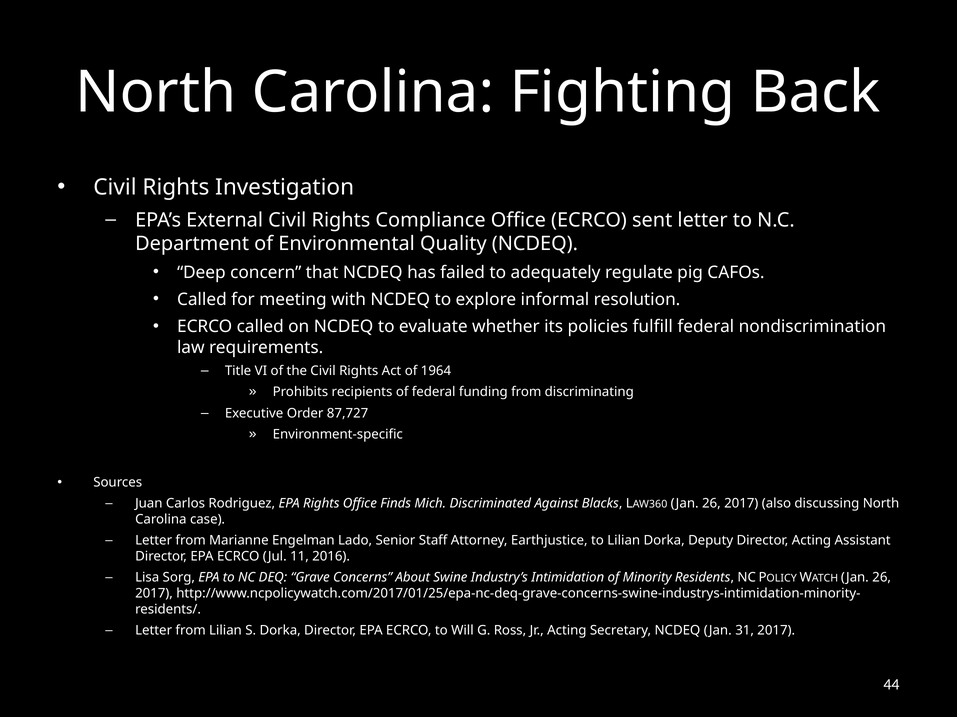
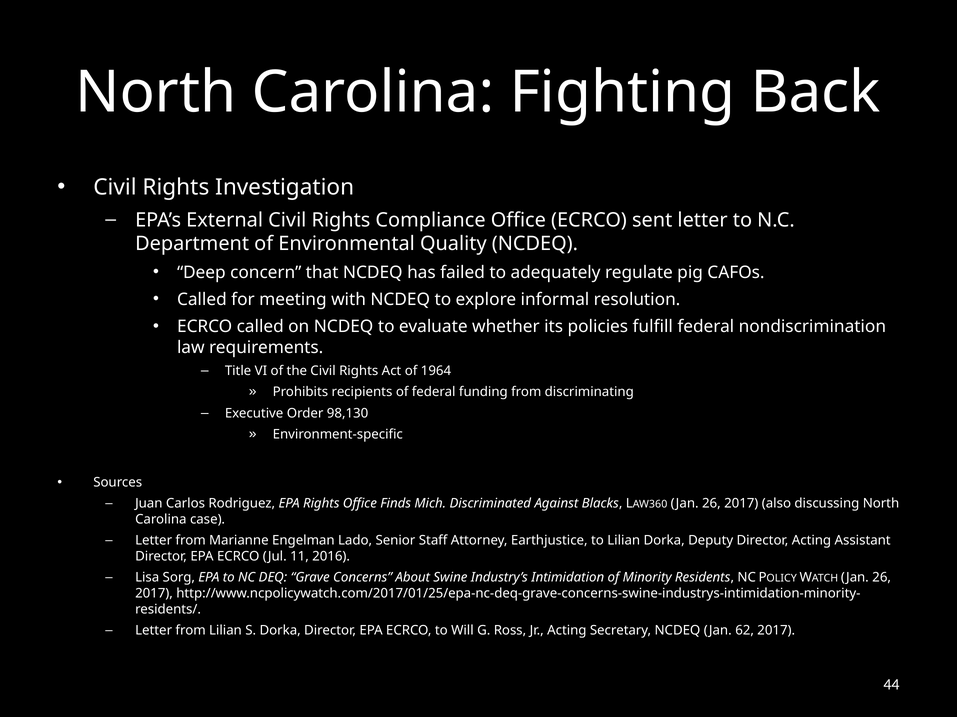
87,727: 87,727 -> 98,130 (348, 414)
31: 31 -> 62 (745, 631)
